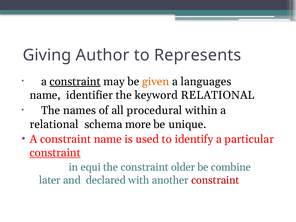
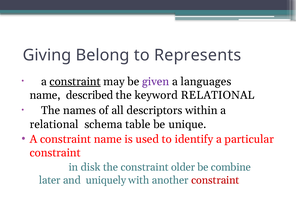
Author: Author -> Belong (103, 55)
given colour: orange -> purple (156, 82)
identifier: identifier -> described (90, 95)
procedural: procedural -> descriptors (154, 110)
more: more -> table (138, 124)
constraint underline: present -> none (55, 153)
equi: equi -> disk (91, 167)
declared: declared -> uniquely (106, 180)
